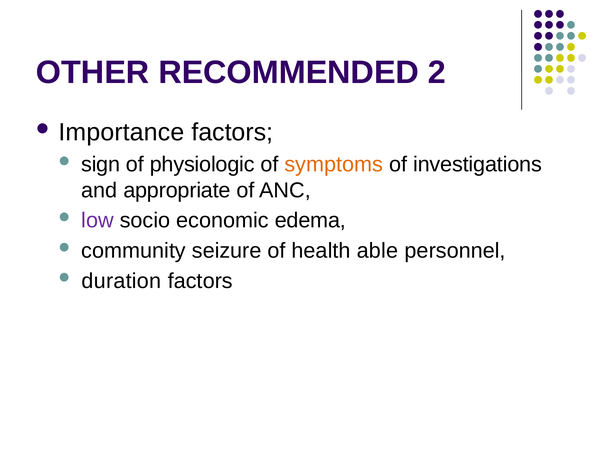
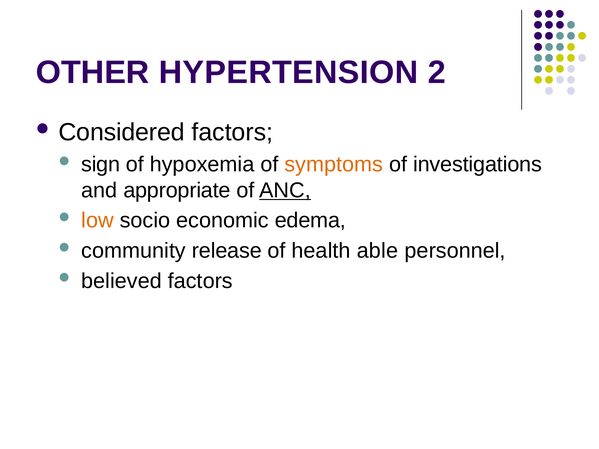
RECOMMENDED: RECOMMENDED -> HYPERTENSION (288, 73)
Importance: Importance -> Considered (122, 132)
physiologic: physiologic -> hypoxemia (202, 164)
ANC underline: none -> present (285, 190)
low colour: purple -> orange (97, 221)
seizure: seizure -> release (227, 251)
duration: duration -> believed (122, 281)
